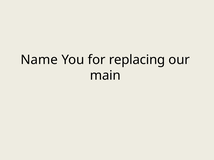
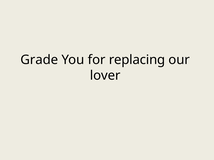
Name: Name -> Grade (39, 60)
main: main -> lover (105, 76)
